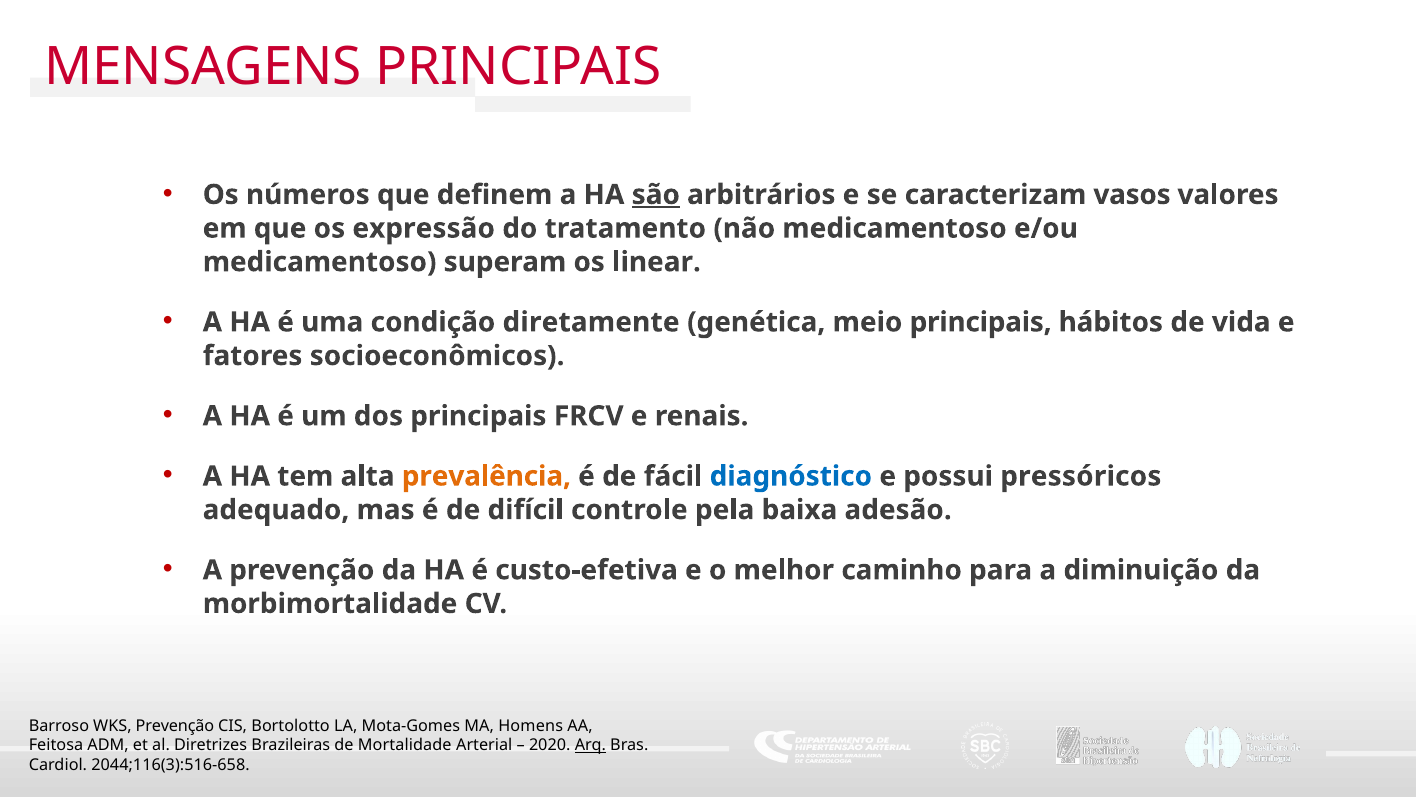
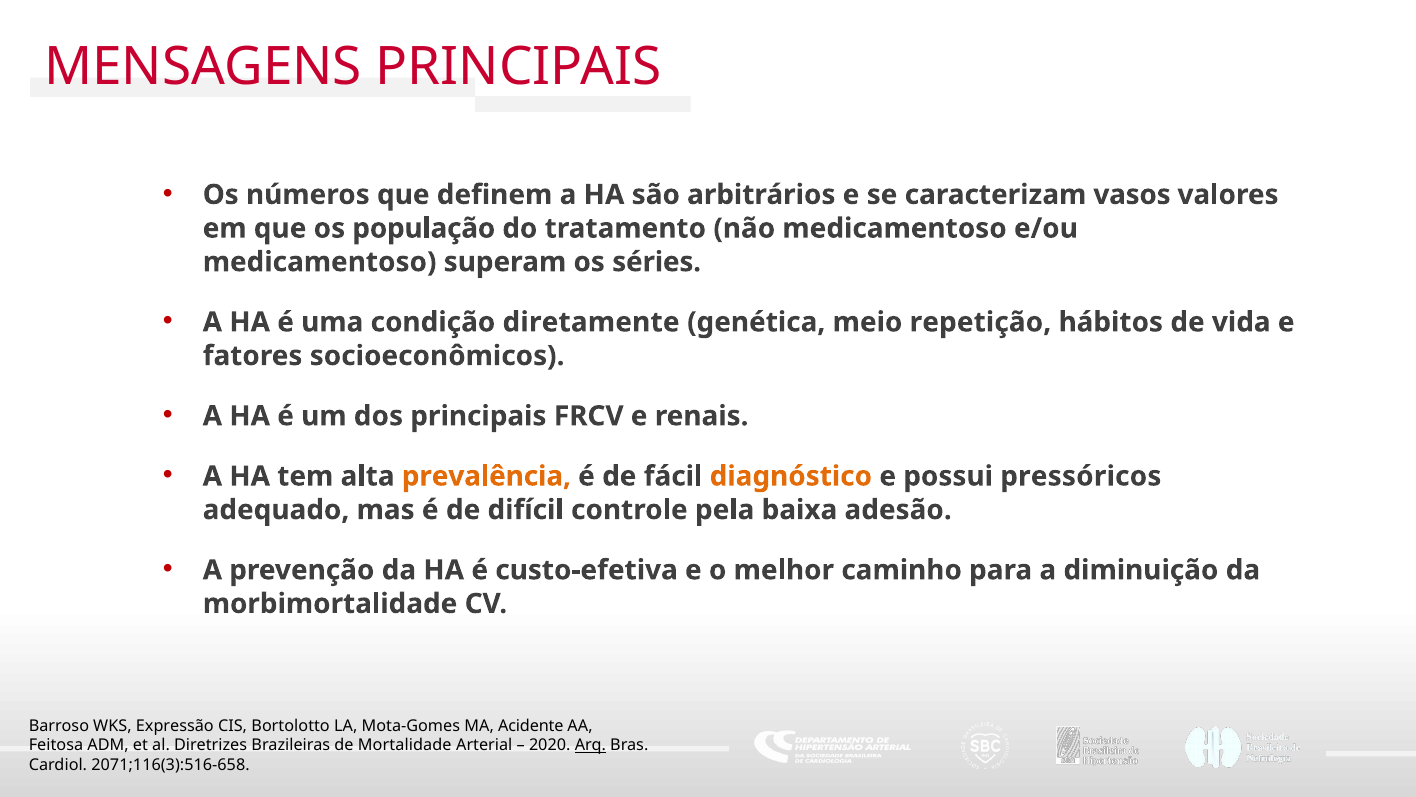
são underline: present -> none (656, 195)
expressão: expressão -> população (424, 228)
linear: linear -> séries (657, 262)
meio principais: principais -> repetição (980, 322)
diagnóstico colour: blue -> orange (791, 476)
WKS Prevenção: Prevenção -> Expressão (175, 725)
Homens: Homens -> Acidente (531, 725)
2044;116(3):516-658: 2044;116(3):516-658 -> 2071;116(3):516-658 (171, 764)
